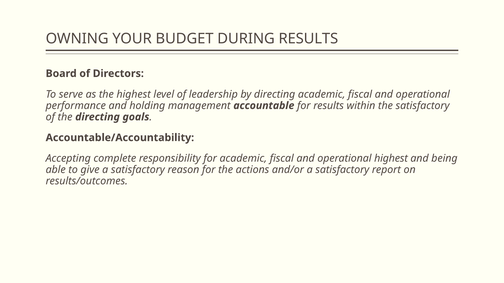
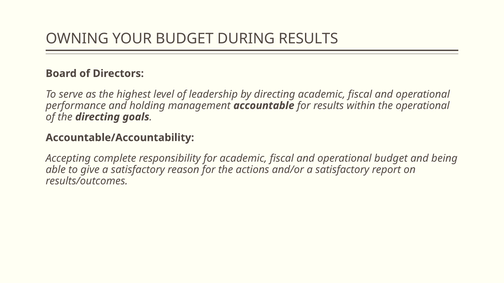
the satisfactory: satisfactory -> operational (423, 106)
operational highest: highest -> budget (391, 159)
